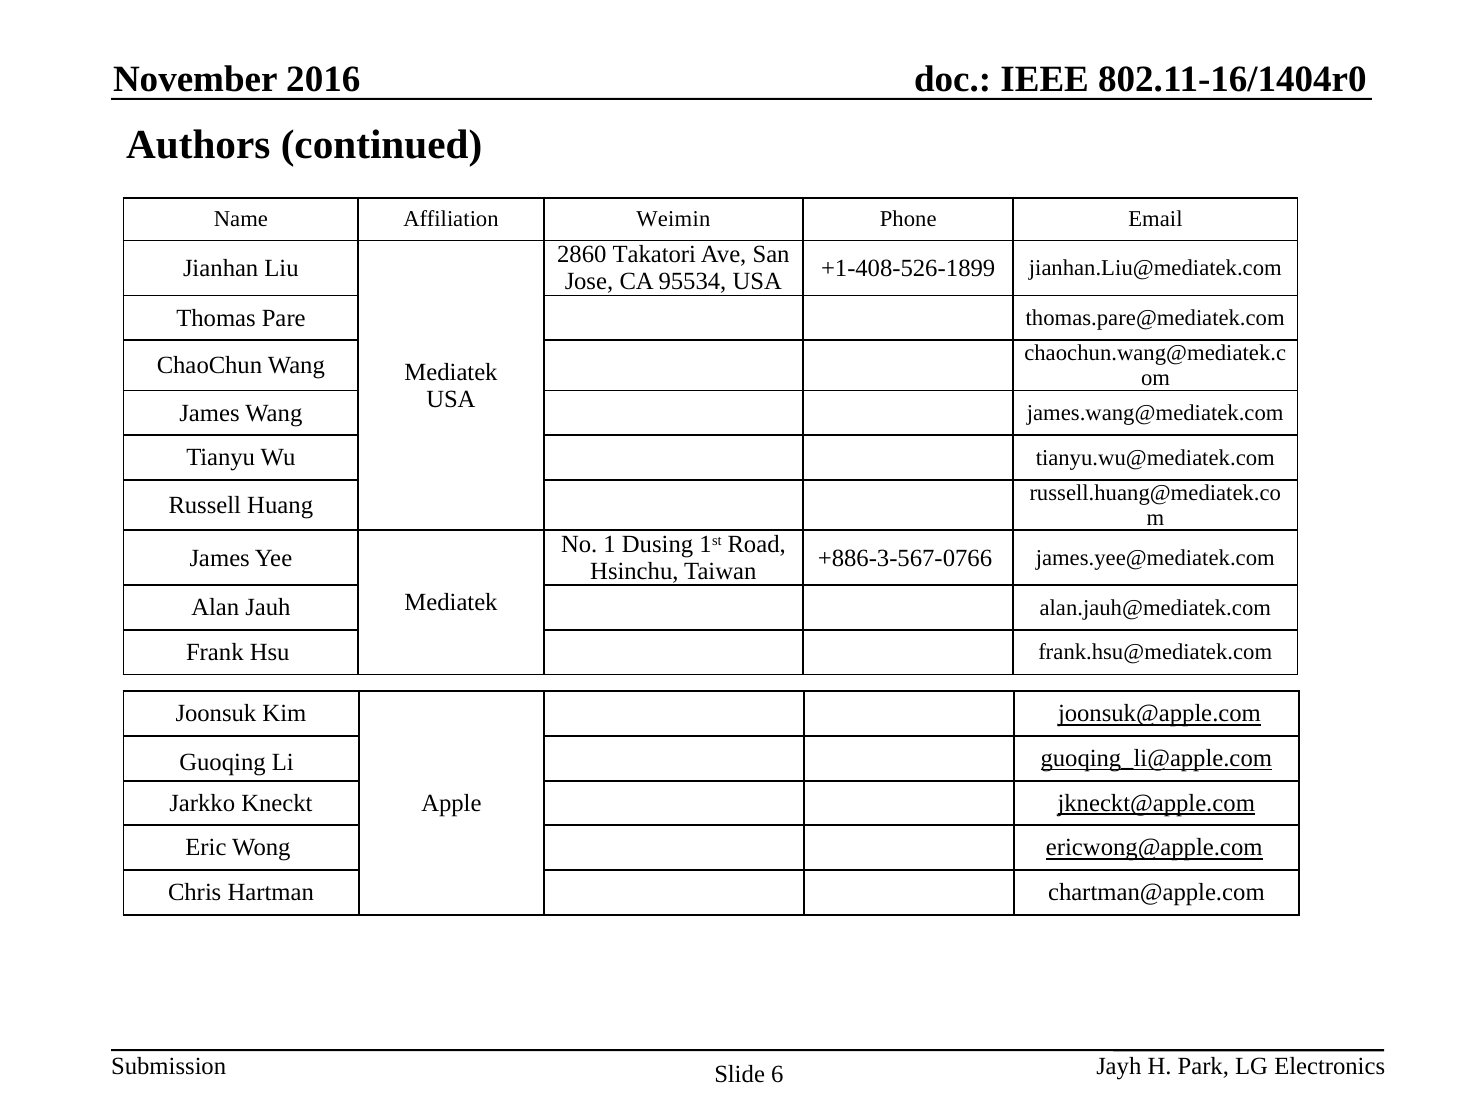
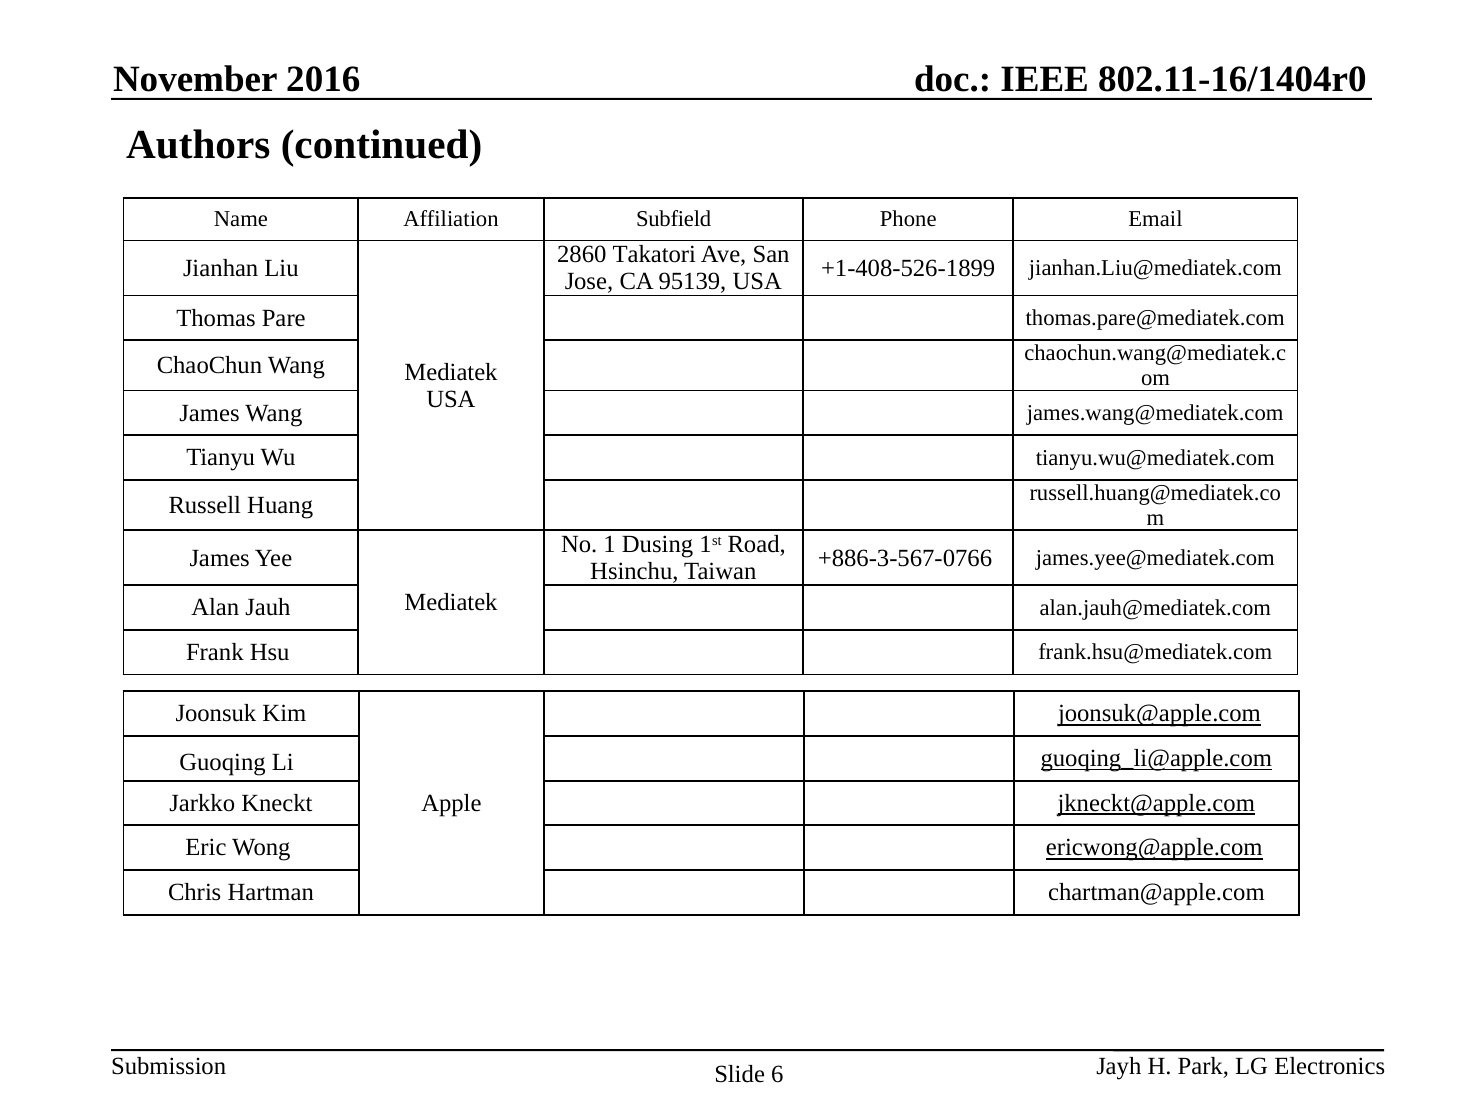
Weimin: Weimin -> Subfield (674, 219)
95534: 95534 -> 95139 (692, 282)
